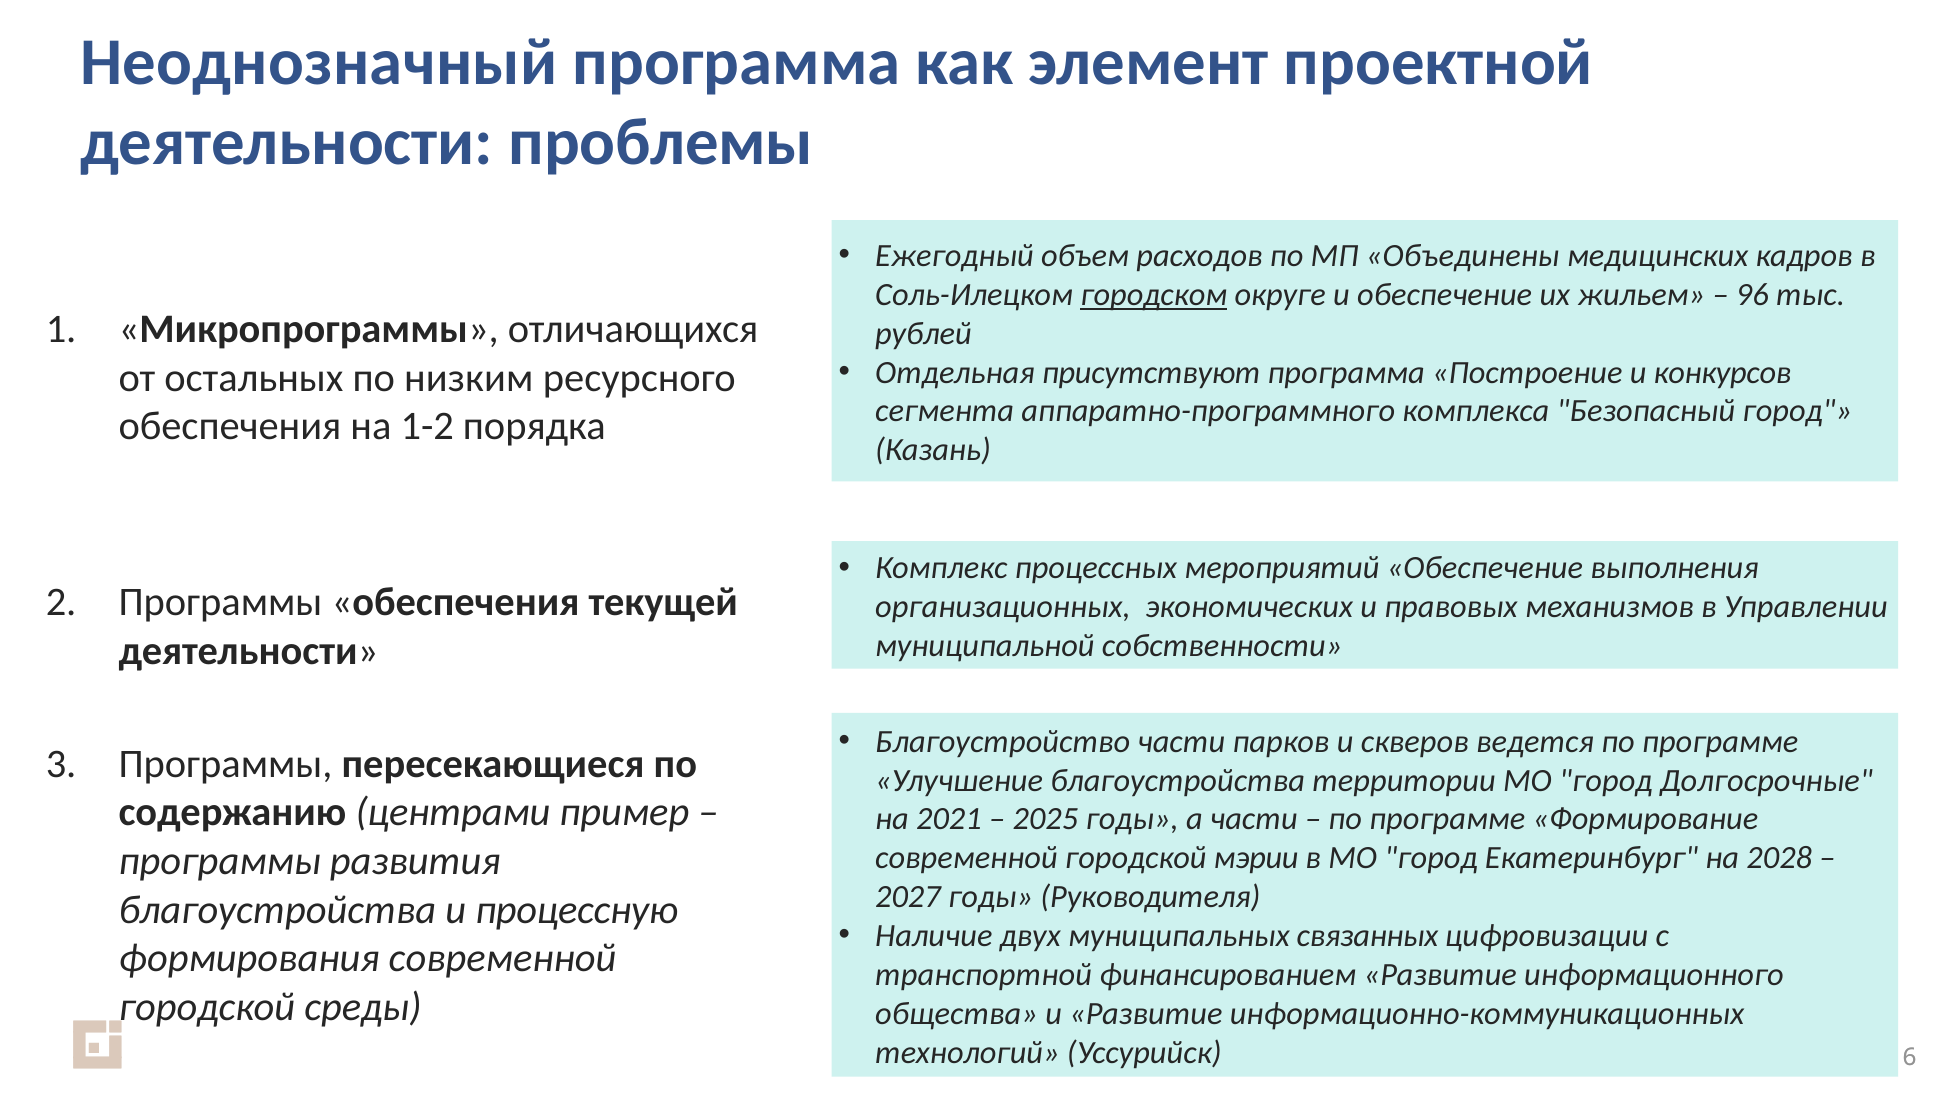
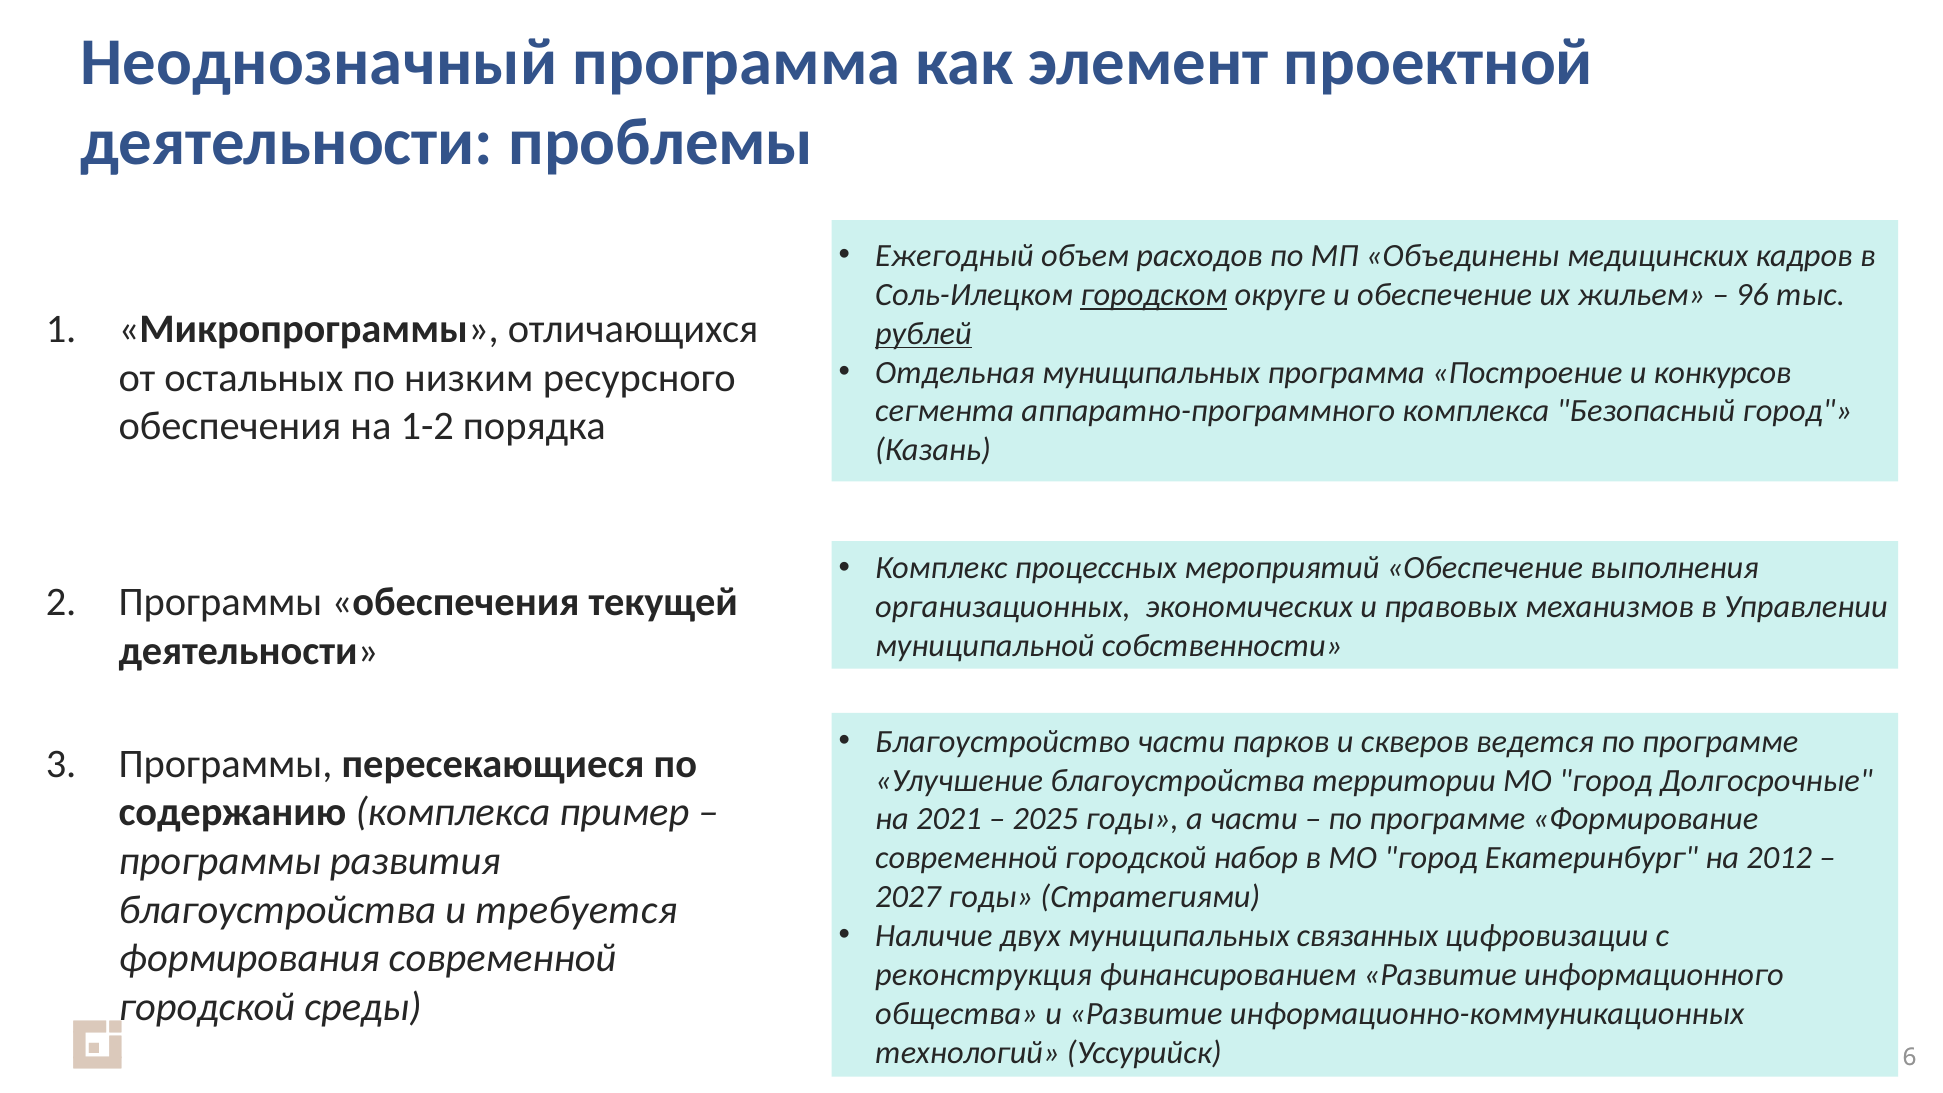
рублей underline: none -> present (923, 334)
Отдельная присутствуют: присутствуют -> муниципальных (1151, 372)
содержанию центрами: центрами -> комплекса (453, 813)
мэрии: мэрии -> набор (1256, 858)
2028: 2028 -> 2012 (1779, 858)
Руководителя: Руководителя -> Стратегиями (1150, 897)
процессную: процессную -> требуется (576, 910)
транспортной: транспортной -> реконструкция (984, 975)
